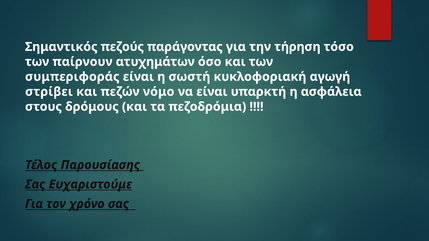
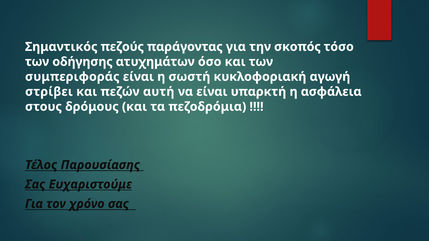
τήρηση: τήρηση -> σκοπός (297, 47)
παίρνουν: παίρνουν -> οδήγησης (82, 62)
νόμο: νόμο -> αυτή (159, 92)
